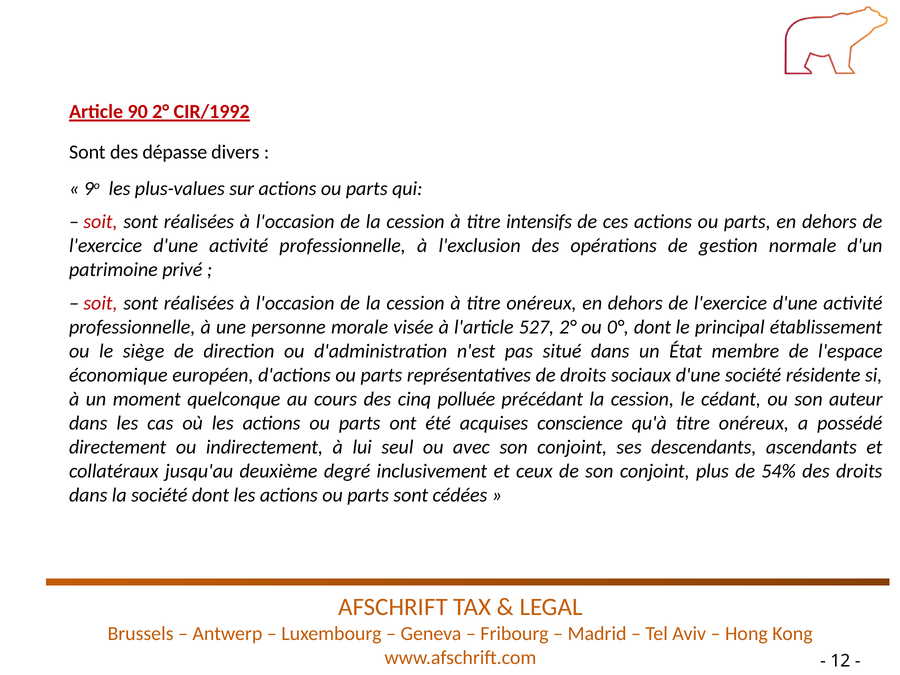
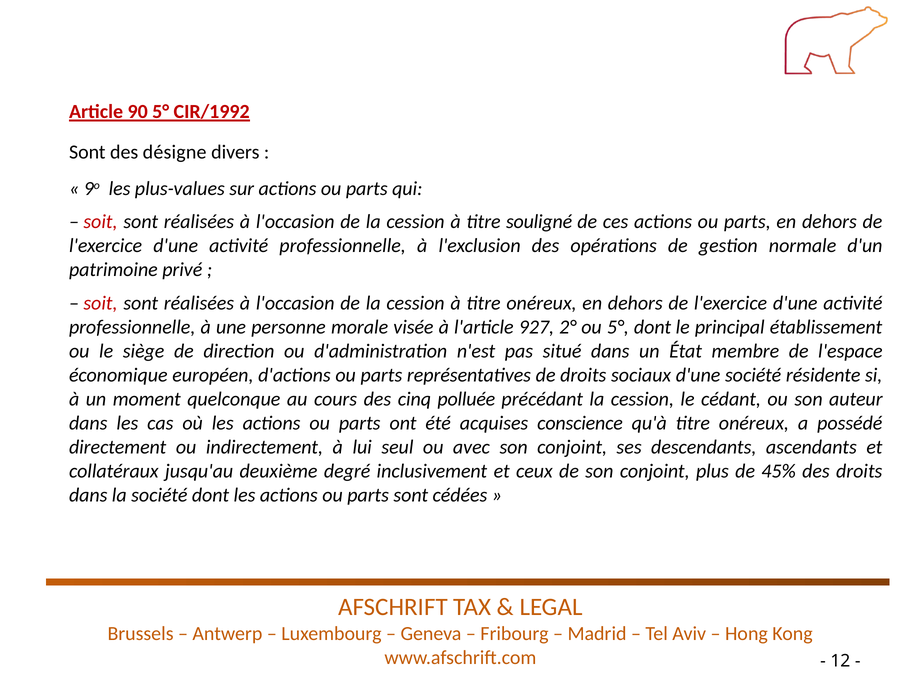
90 2°: 2° -> 5° (161, 112)
dépasse: dépasse -> désigne (175, 152)
intensifs: intensifs -> souligné (539, 222)
527: 527 -> 927 (536, 327)
ou 0°: 0° -> 5° (618, 327)
54%: 54% -> 45% (779, 471)
